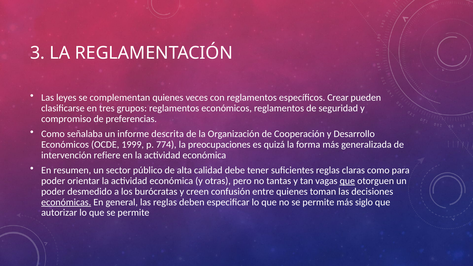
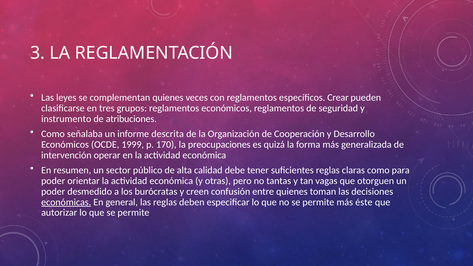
compromiso: compromiso -> instrumento (66, 119)
preferencias: preferencias -> atribuciones (131, 119)
774: 774 -> 170 (166, 145)
refiere: refiere -> operar (107, 155)
que underline: present -> none (347, 181)
siglo: siglo -> éste (364, 202)
